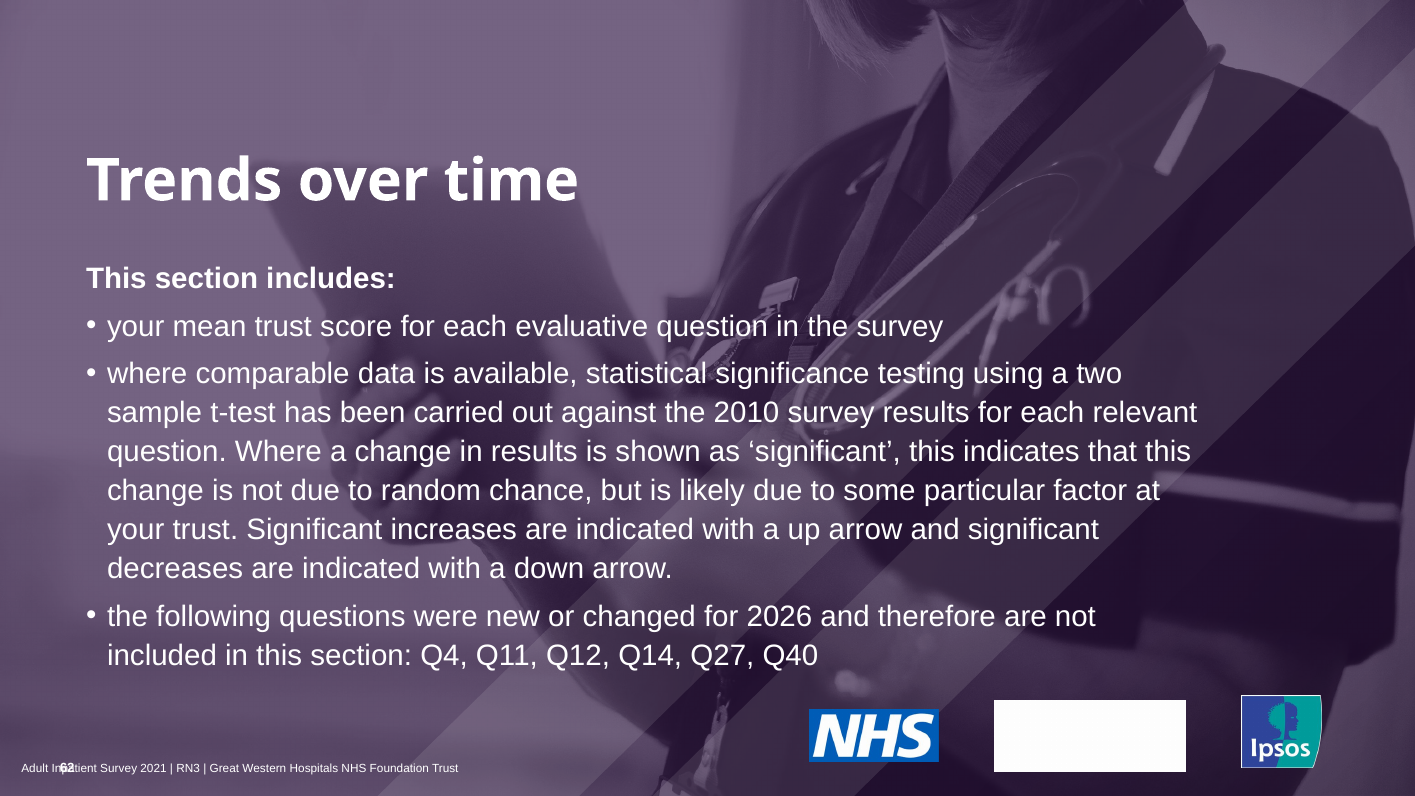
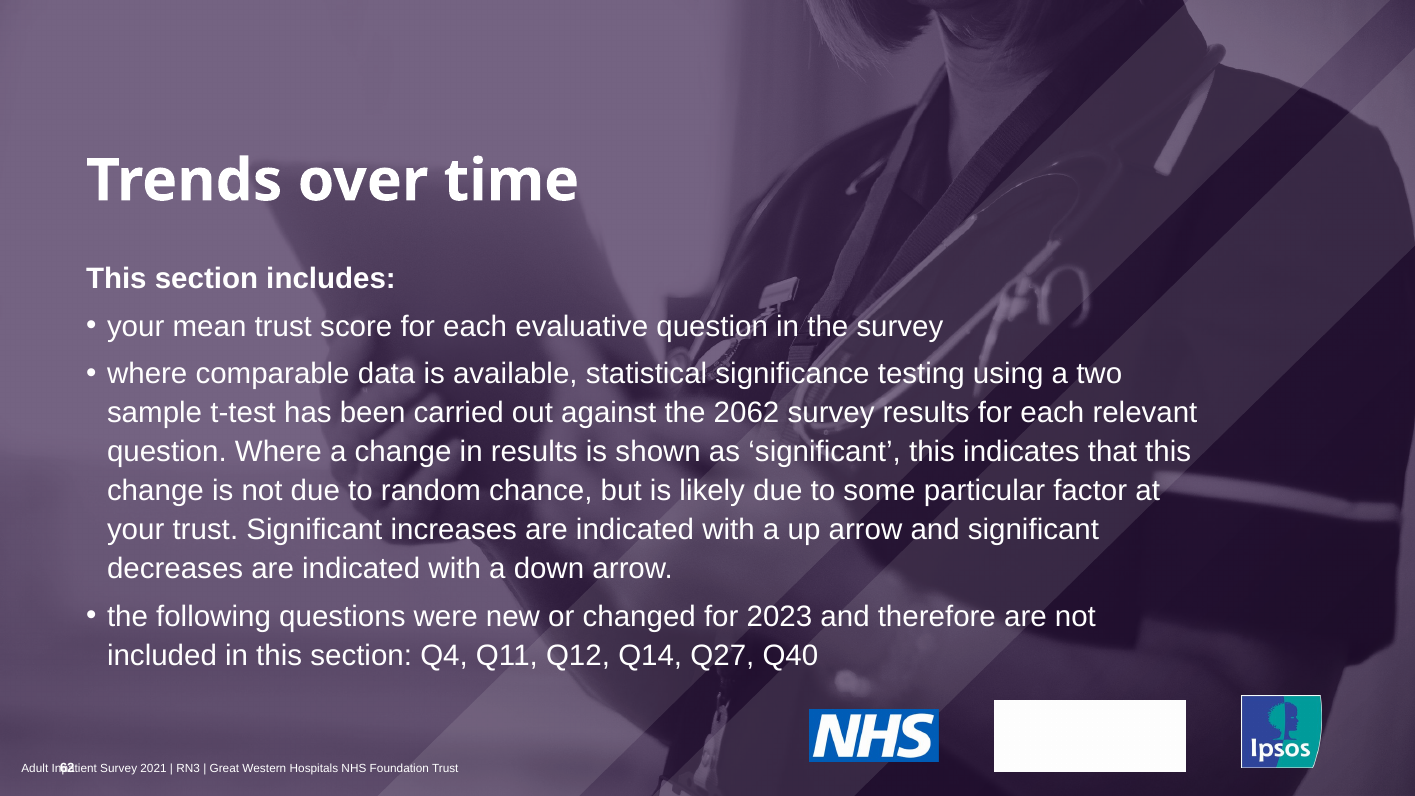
2010: 2010 -> 2062 (747, 413)
2026: 2026 -> 2023 (779, 616)
